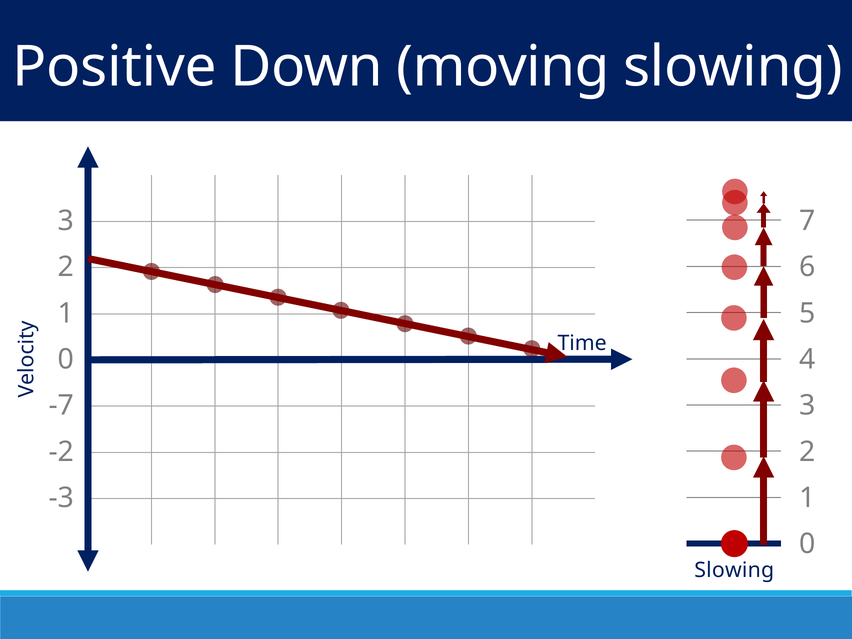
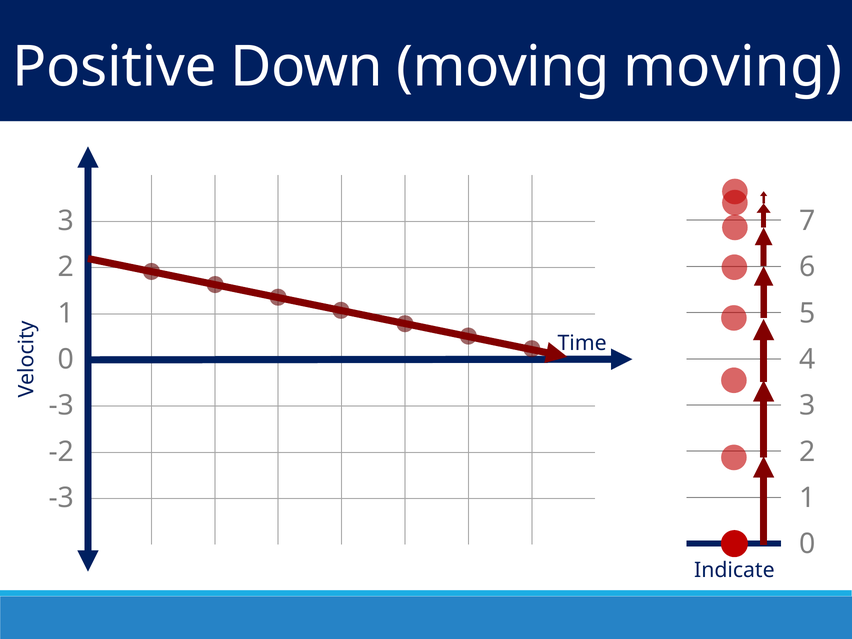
moving slowing: slowing -> moving (733, 67)
-7: -7 -> -3 (61, 406)
Slowing: Slowing -> Indicate (734, 570)
